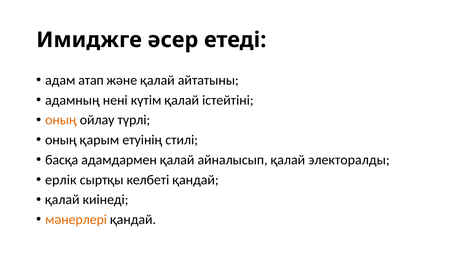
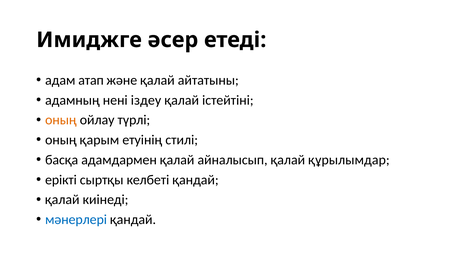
күтім: күтім -> іздеу (146, 100)
электоралды: электоралды -> құрылымдар (349, 160)
ерлік: ерлік -> ерікті (61, 180)
мəнерлері colour: orange -> blue (76, 220)
